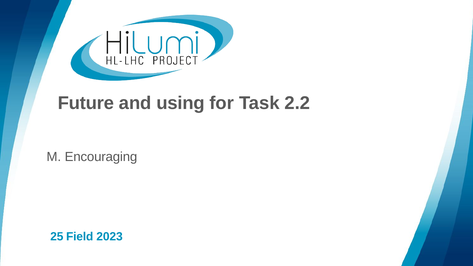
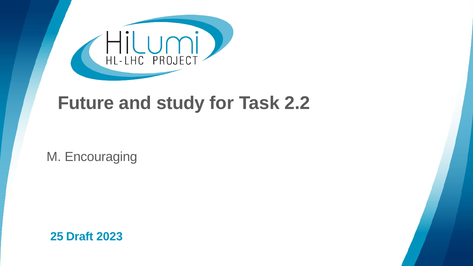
using: using -> study (181, 103)
Field: Field -> Draft (80, 237)
